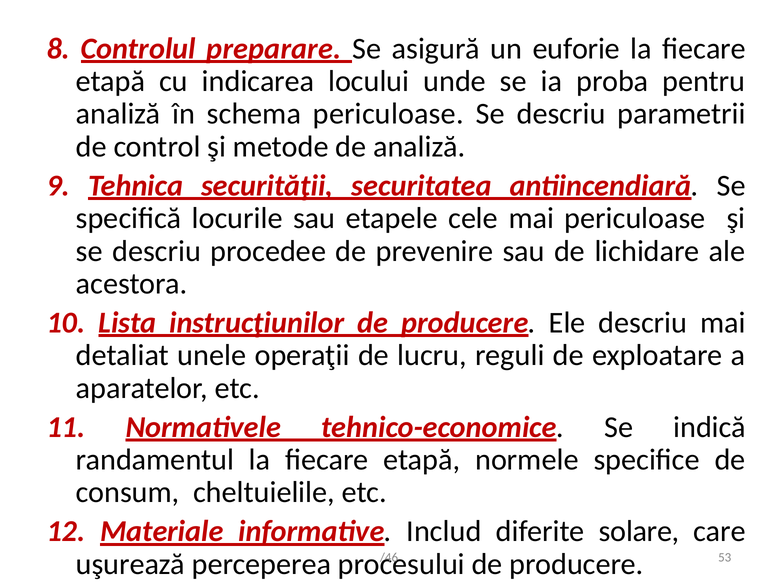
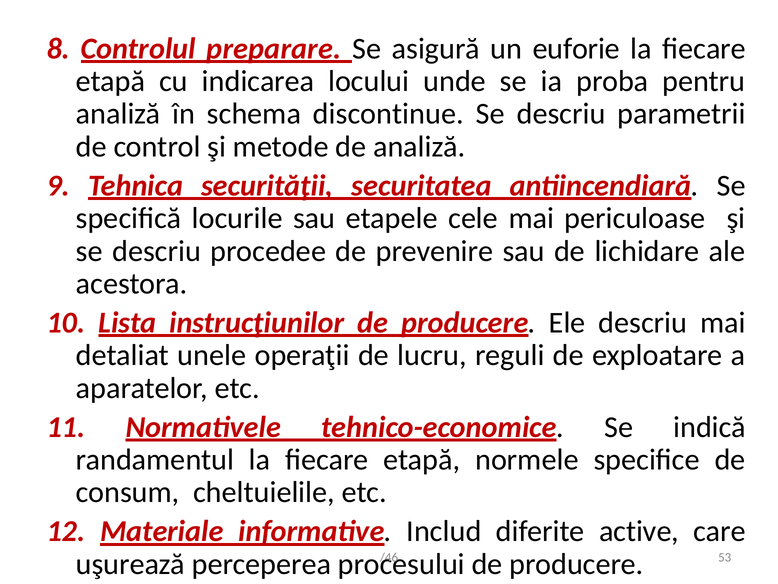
schema periculoase: periculoase -> discontinue (388, 114)
solare: solare -> active (639, 531)
